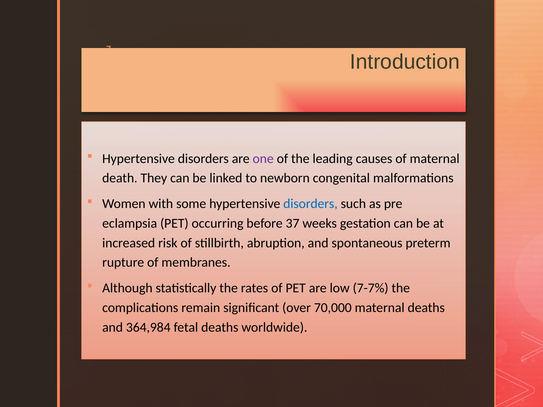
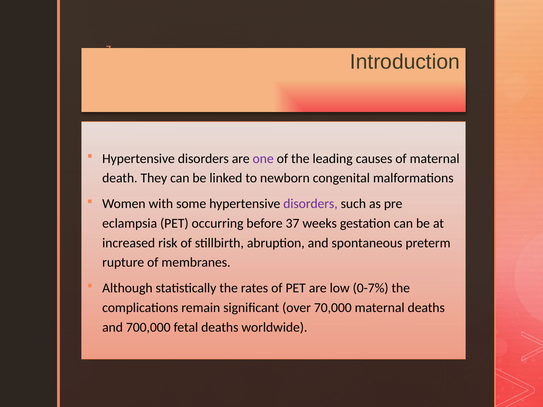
disorders colour: blue -> purple (310, 204)
7-7%: 7-7% -> 0-7% (371, 288)
364,984: 364,984 -> 700,000 (148, 327)
